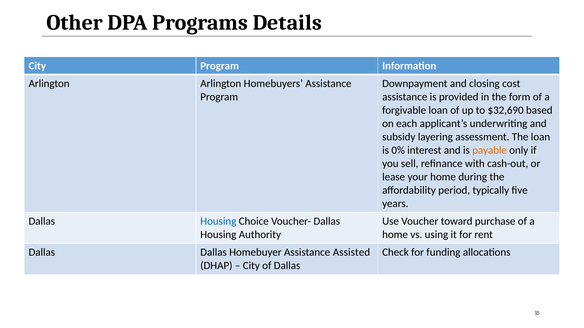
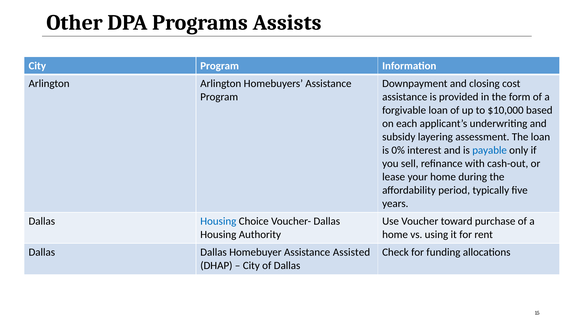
Details: Details -> Assists (287, 23)
$32,690: $32,690 -> $10,000 (506, 110)
payable colour: orange -> blue (490, 150)
